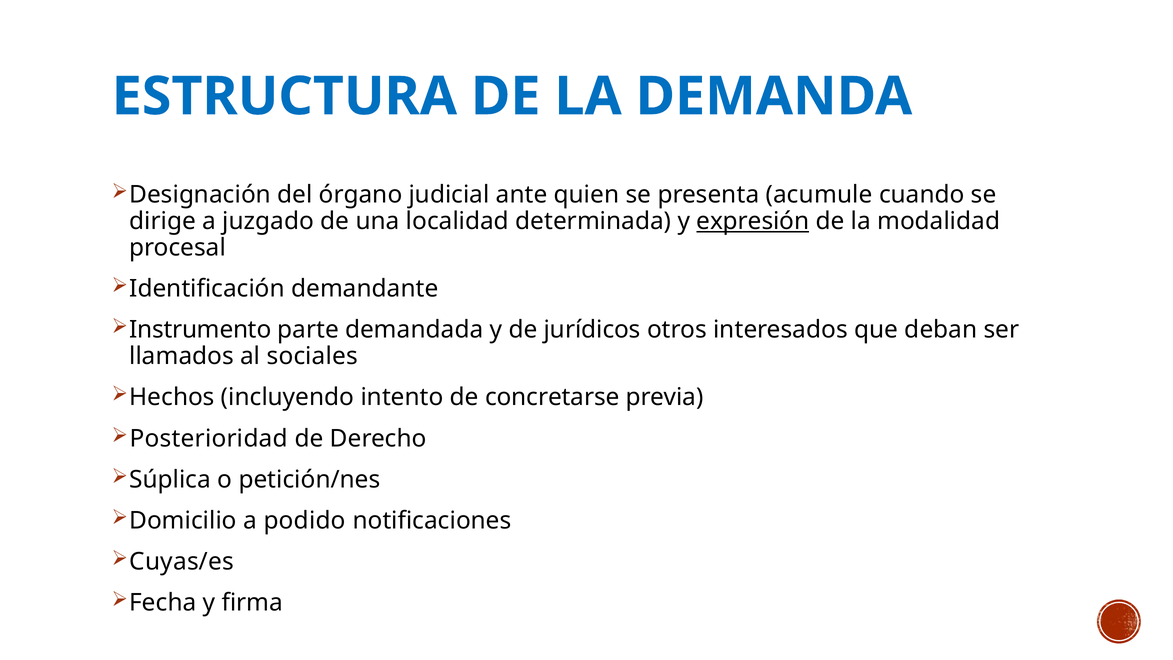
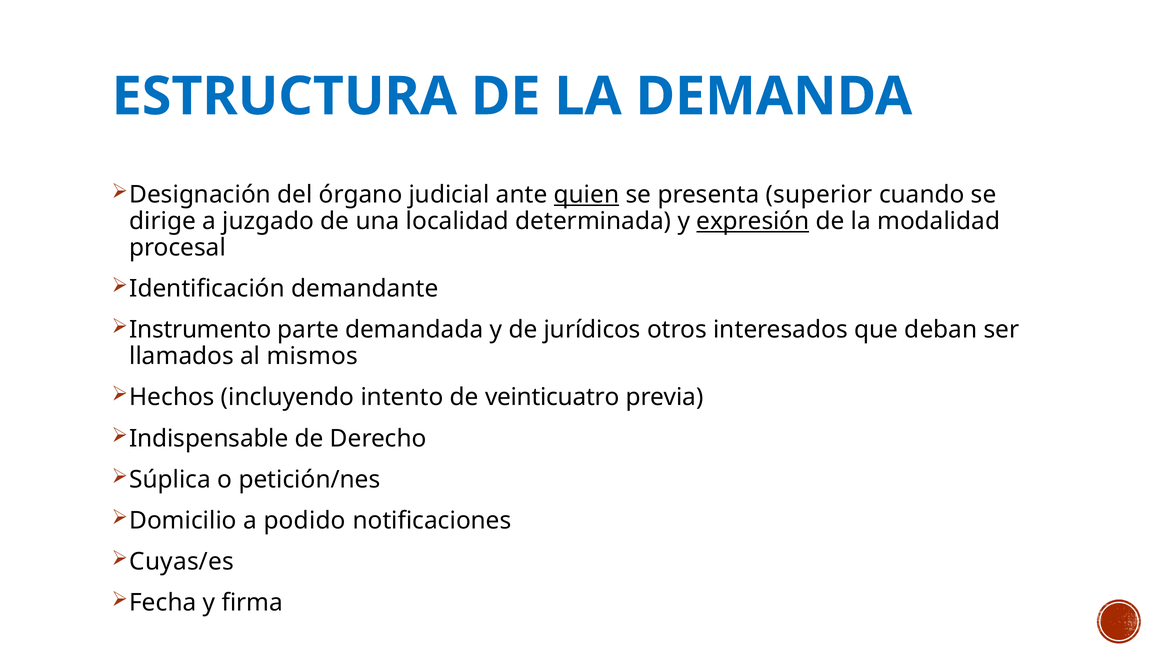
quien underline: none -> present (586, 195)
acumule: acumule -> superior (819, 195)
sociales: sociales -> mismos (312, 356)
concretarse: concretarse -> veinticuatro (552, 397)
Posterioridad: Posterioridad -> Indispensable (209, 438)
